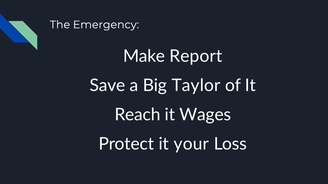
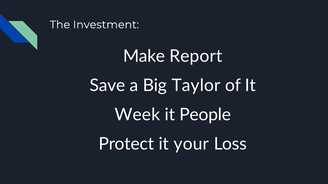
Emergency: Emergency -> Investment (106, 25)
Reach: Reach -> Week (137, 115)
Wages: Wages -> People (205, 115)
